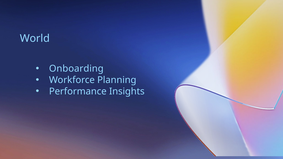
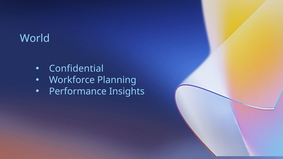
Onboarding: Onboarding -> Confidential (76, 69)
